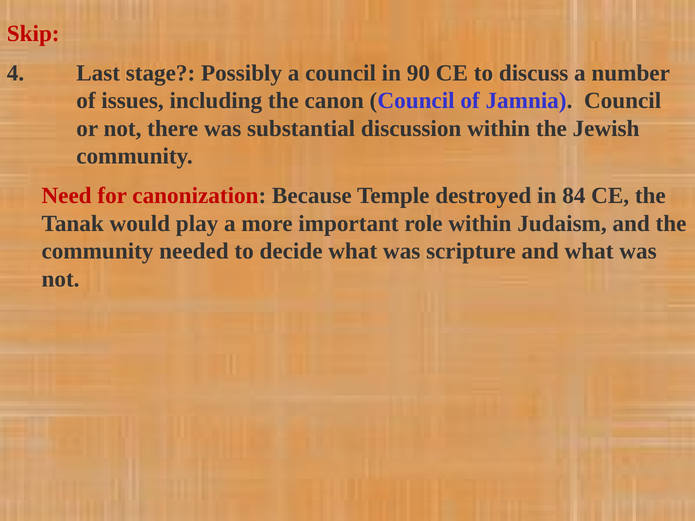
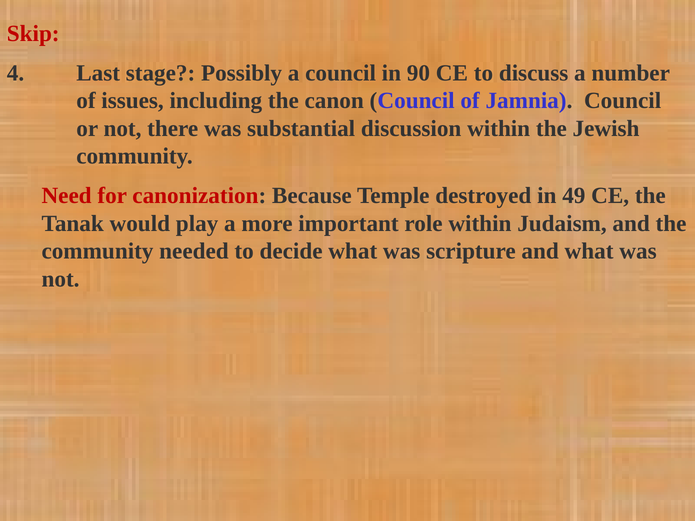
84: 84 -> 49 (574, 196)
